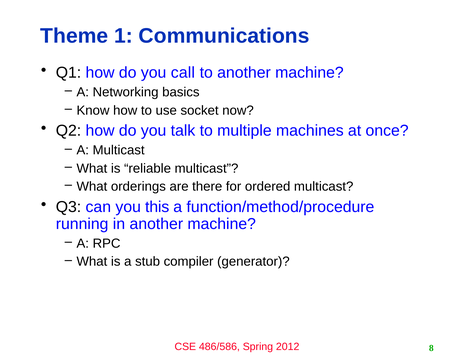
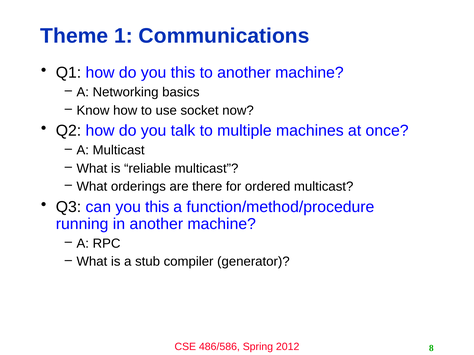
do you call: call -> this (183, 73)
